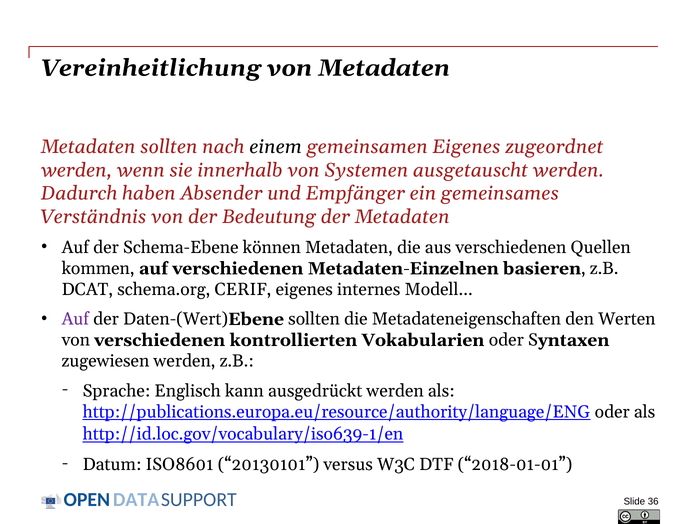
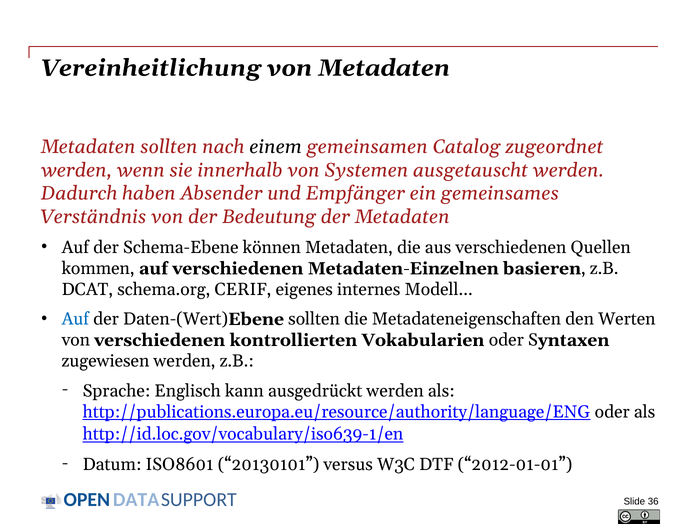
gemeinsamen Eigenes: Eigenes -> Catalog (467, 147)
Auf colour: purple -> blue (75, 319)
2018-01-01: 2018-01-01 -> 2012-01-01 (515, 465)
